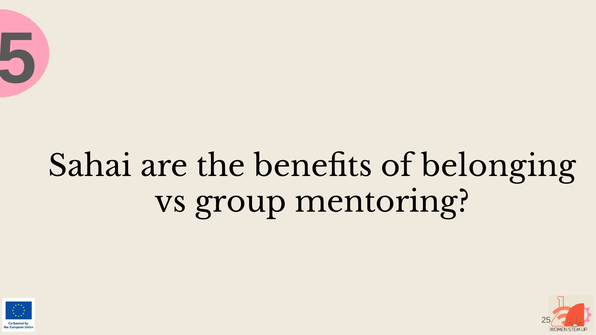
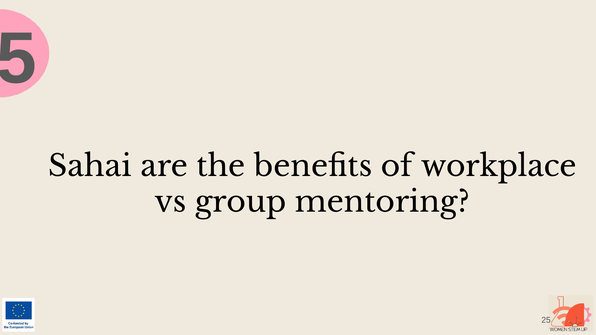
belonging: belonging -> workplace (499, 166)
